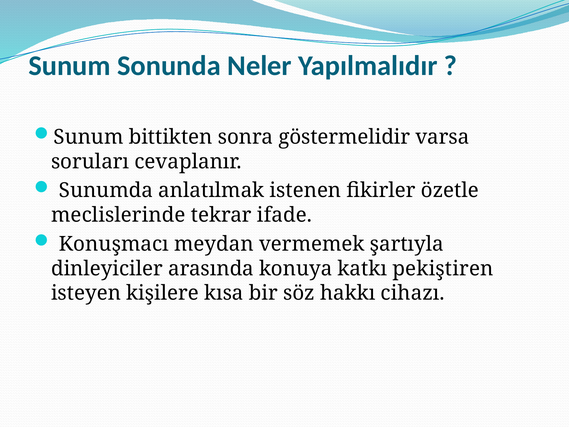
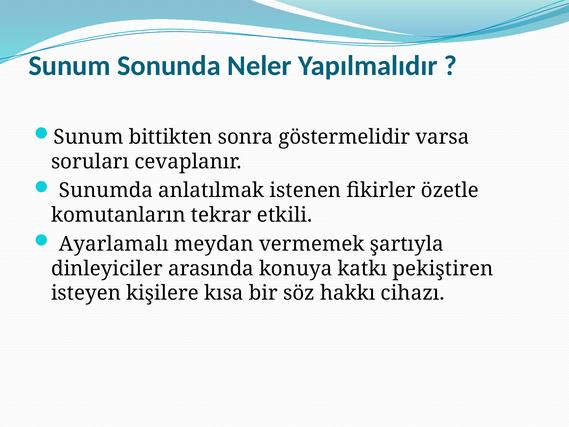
meclislerinde: meclislerinde -> komutanların (118, 215)
ifade: ifade -> etkili (285, 215)
Konuşmacı: Konuşmacı -> Ayarlamalı (114, 244)
